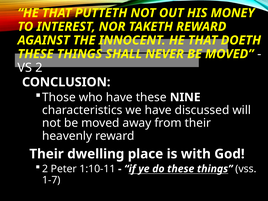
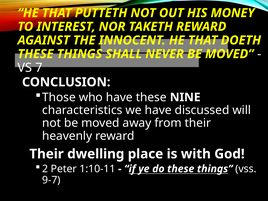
VS 2: 2 -> 7 (39, 68)
1-7: 1-7 -> 9-7 (51, 180)
